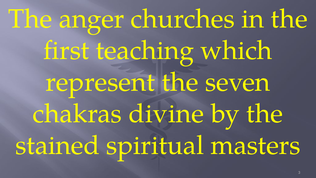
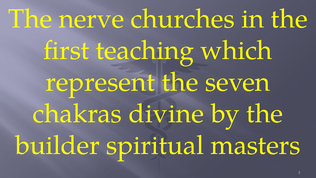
anger: anger -> nerve (91, 19)
stained: stained -> builder (58, 145)
